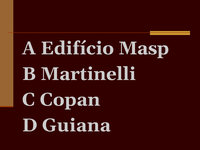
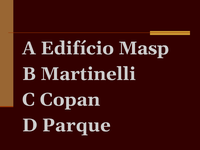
Guiana: Guiana -> Parque (76, 125)
